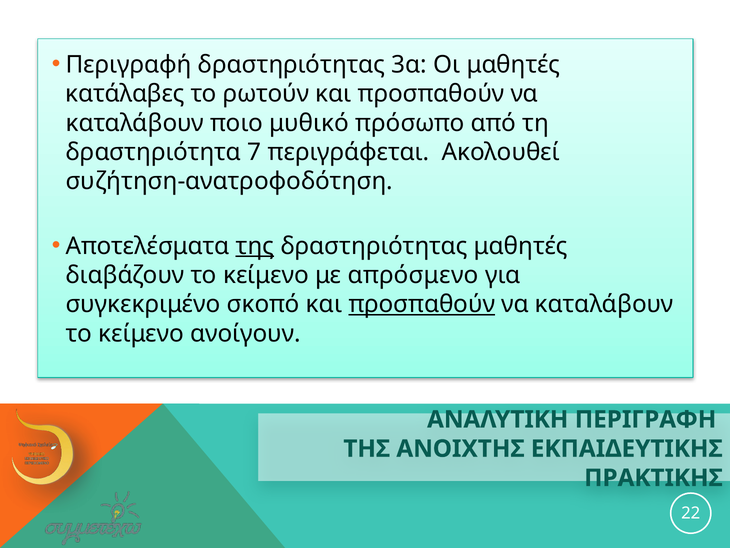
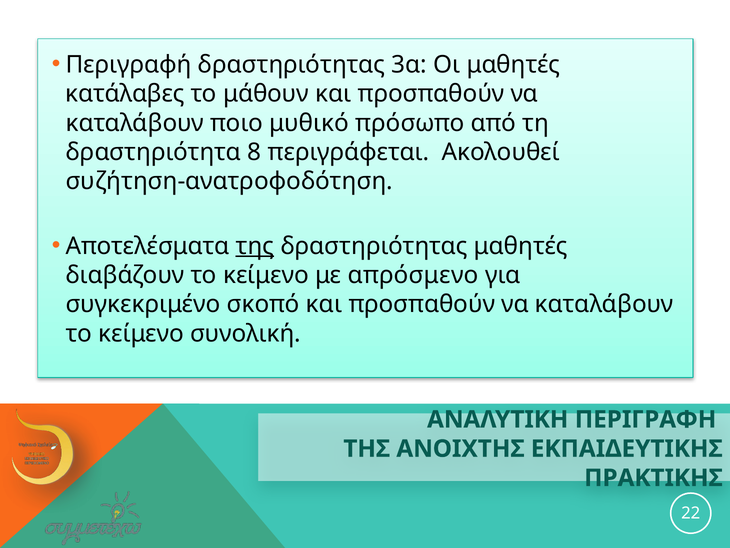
ρωτούν: ρωτούν -> μάθουν (266, 94)
7: 7 -> 8 (254, 152)
προσπαθούν underline: present -> none (422, 304)
ανοίγουν: ανοίγουν -> συνολική (245, 333)
